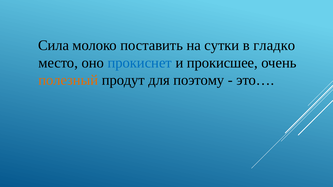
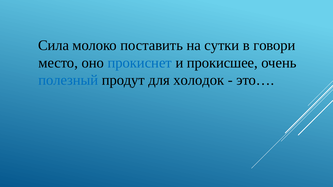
гладко: гладко -> говори (274, 45)
полезный colour: orange -> blue (68, 80)
поэтому: поэтому -> холодок (199, 80)
